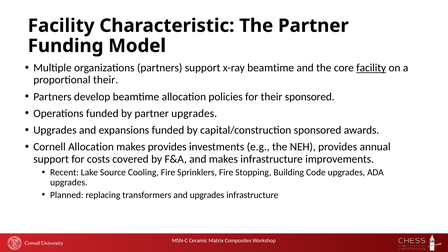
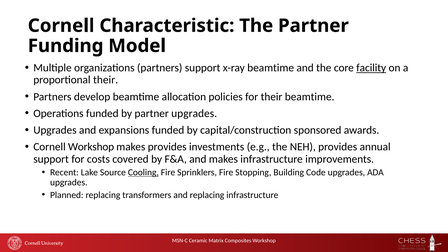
Facility: Facility -> Cornell (61, 26)
their sponsored: sponsored -> beamtime (310, 97)
Cornell Allocation: Allocation -> Workshop (91, 147)
Cooling underline: none -> present (143, 172)
and upgrades: upgrades -> replacing (207, 195)
